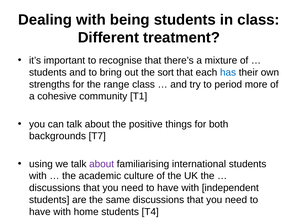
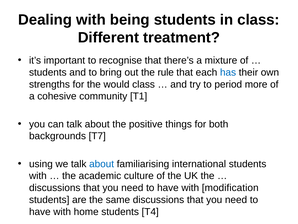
sort: sort -> rule (166, 72)
range: range -> would (117, 84)
about colour: purple -> blue (102, 164)
independent: independent -> modification (230, 187)
